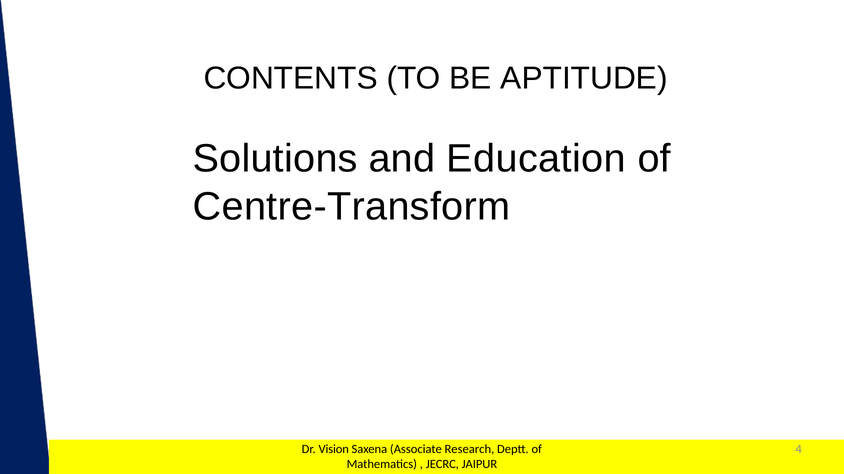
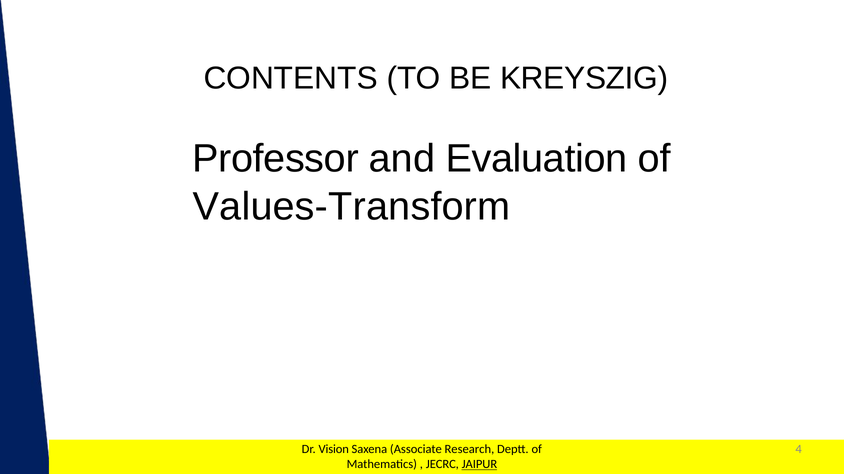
APTITUDE: APTITUDE -> KREYSZIG (584, 78)
Solutions: Solutions -> Professor (276, 159)
Education: Education -> Evaluation (537, 159)
Centre-Transform: Centre-Transform -> Values-Transform (352, 207)
JAIPUR underline: none -> present (479, 465)
